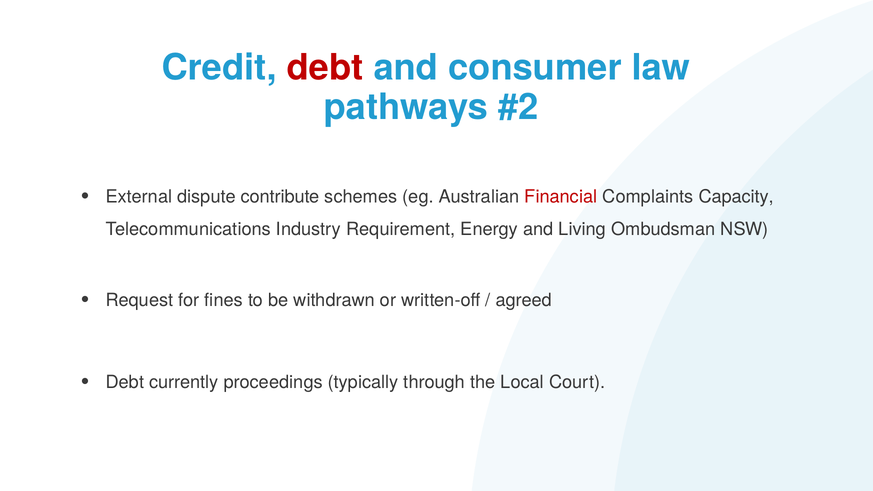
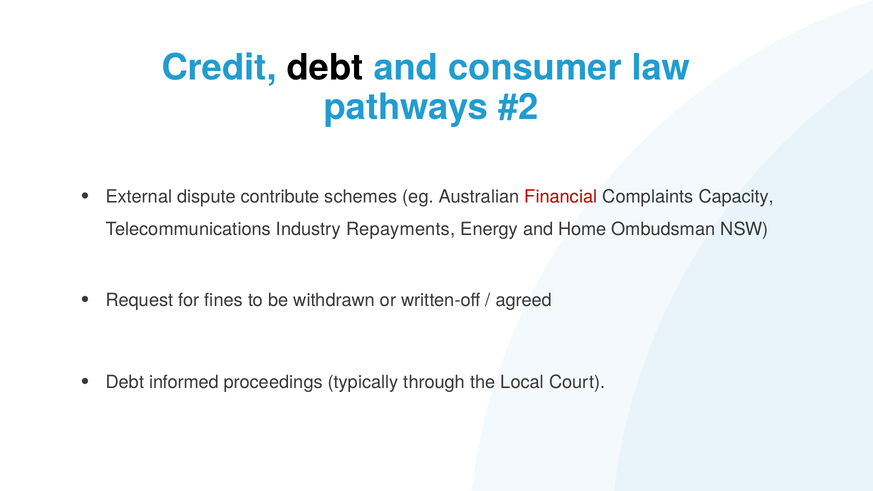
debt colour: red -> black (325, 68)
Requirement: Requirement -> Repayments (401, 229)
Living: Living -> Home (582, 229)
currently: currently -> informed (184, 382)
